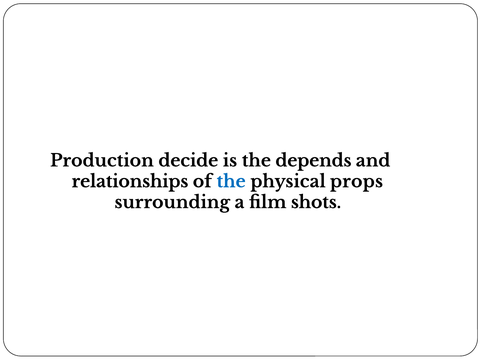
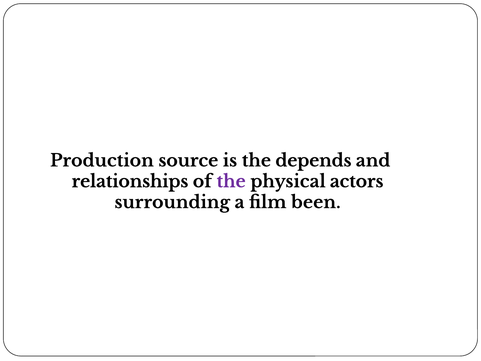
decide: decide -> source (188, 161)
the colour: blue -> purple (231, 181)
props: props -> actors (357, 181)
shots: shots -> been (316, 202)
